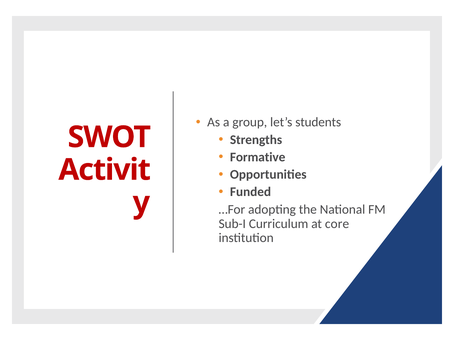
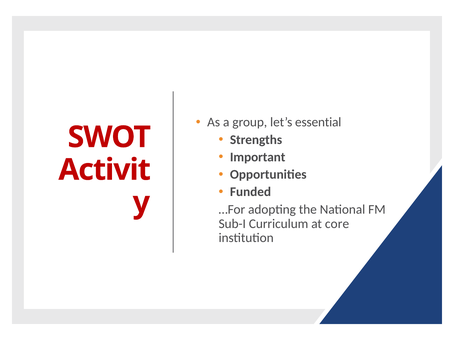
students: students -> essential (318, 122)
Formative: Formative -> Important (258, 157)
